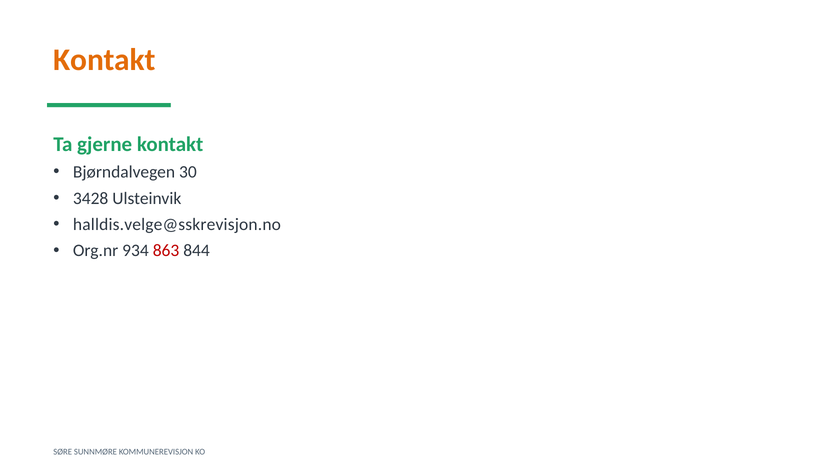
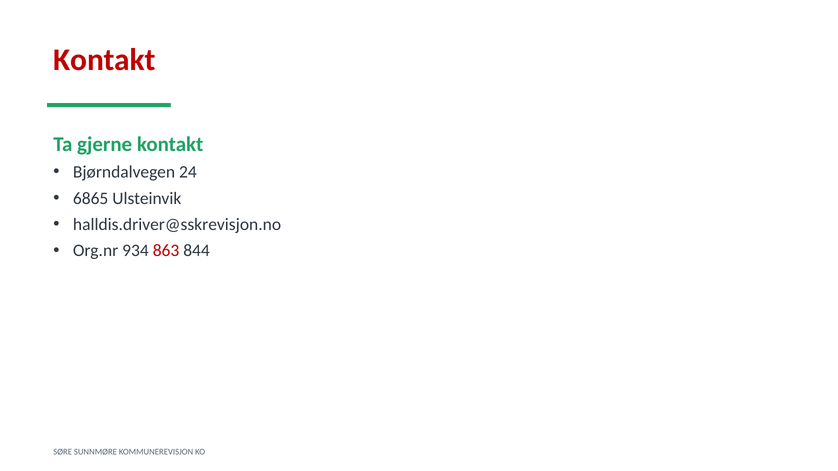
Kontakt colour: orange -> red (104, 60)
30: 30 -> 24 (188, 172)
3428: 3428 -> 6865 (91, 199)
halldis.velge@sskrevisjon.no: halldis.velge@sskrevisjon.no -> halldis.driver@sskrevisjon.no (177, 225)
